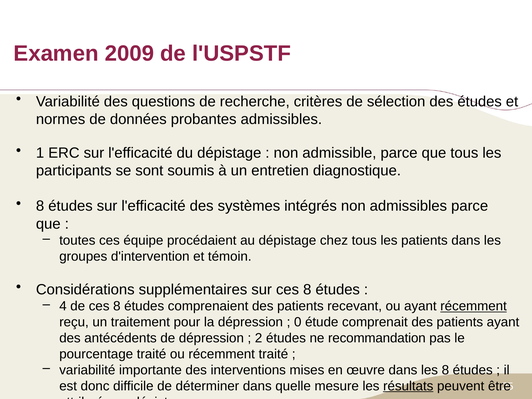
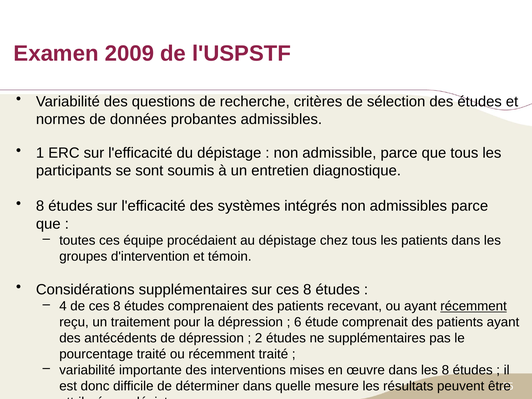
0: 0 -> 6 (298, 322)
ne recommandation: recommandation -> supplémentaires (377, 338)
résultats underline: present -> none (408, 386)
